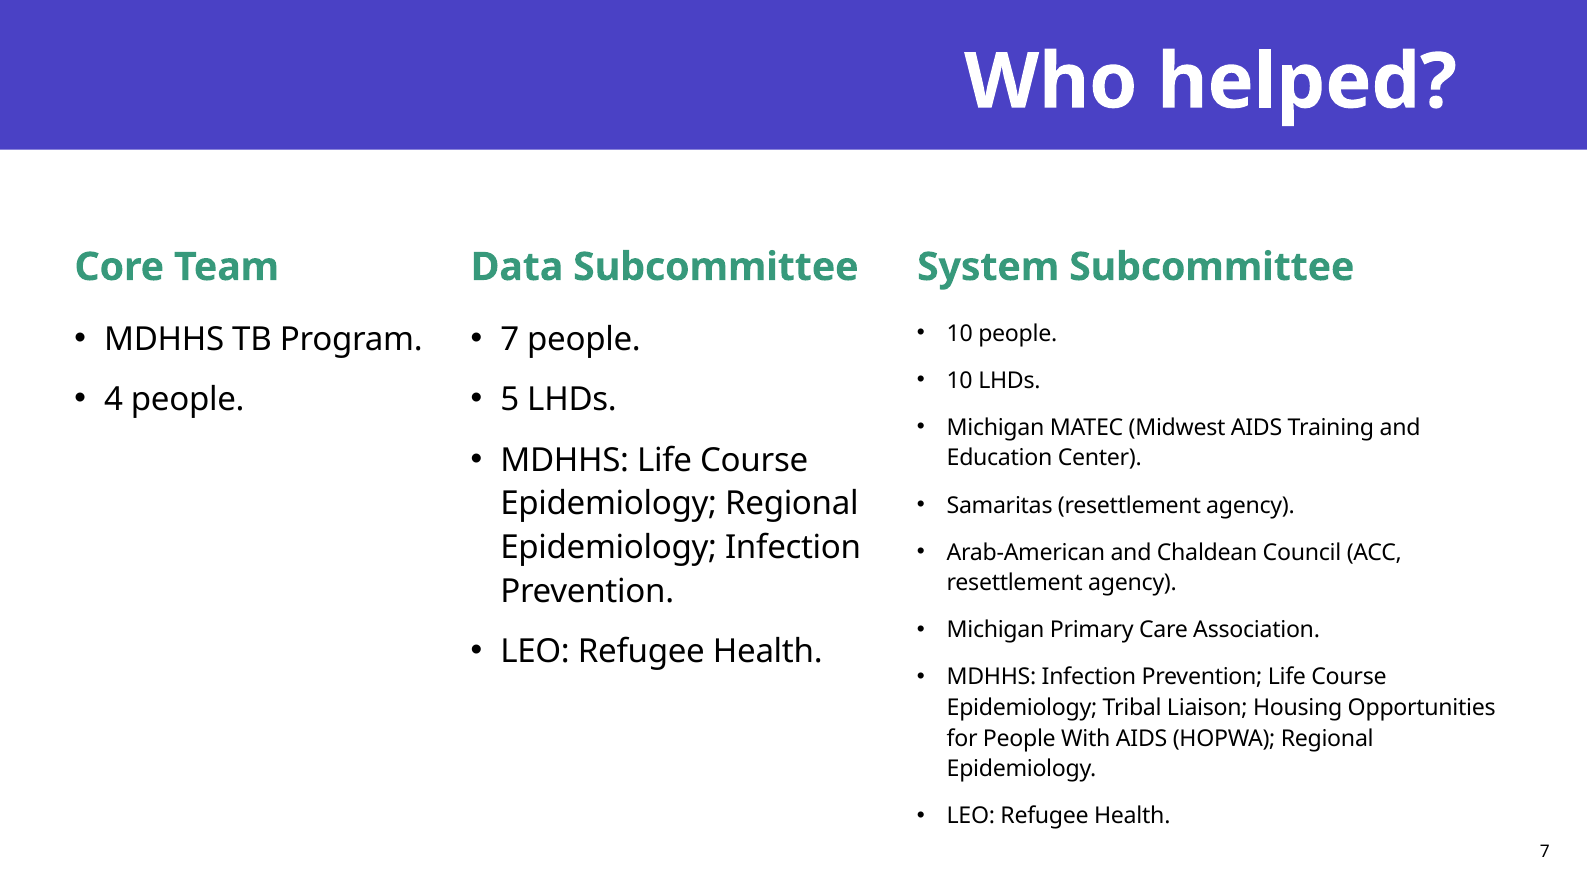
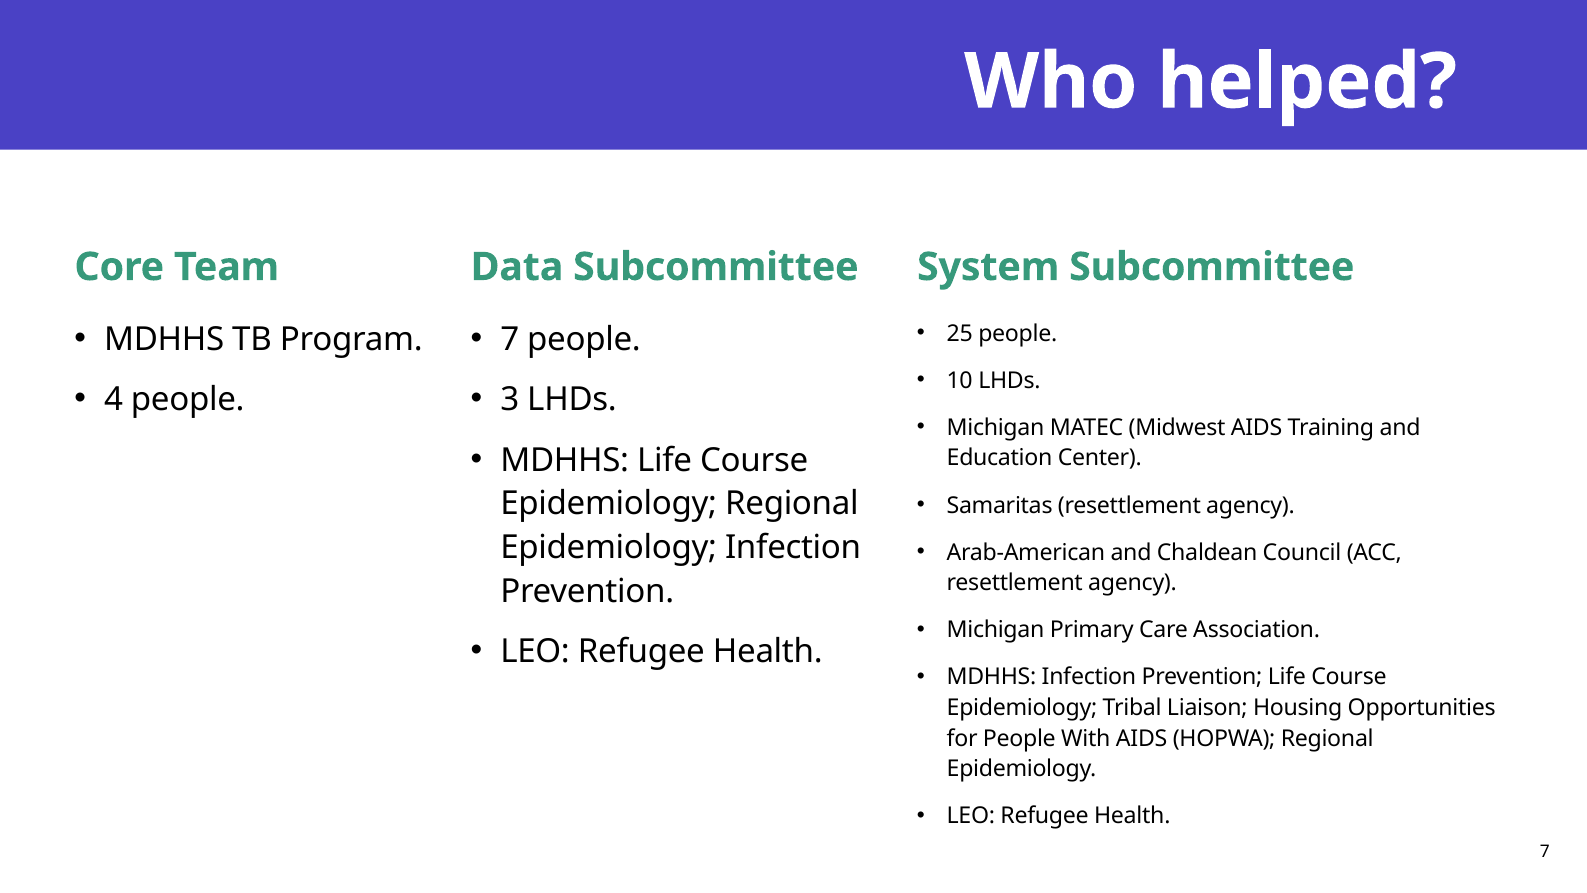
10: 10 -> 25 (960, 333)
5: 5 -> 3 (510, 400)
